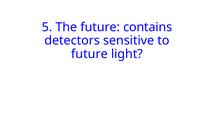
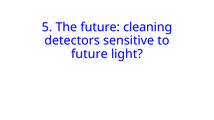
contains: contains -> cleaning (148, 27)
